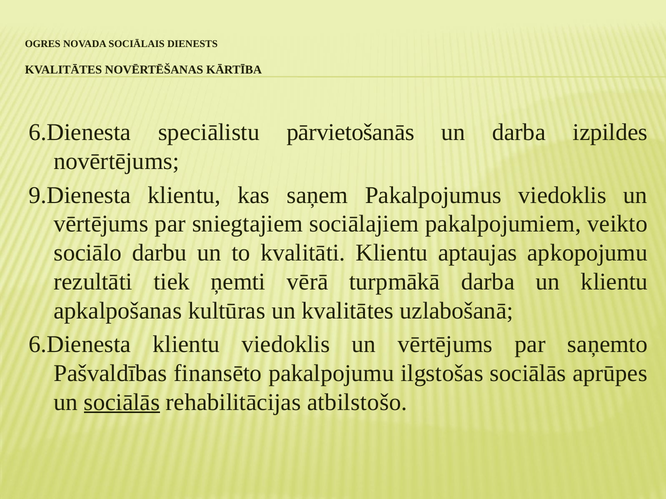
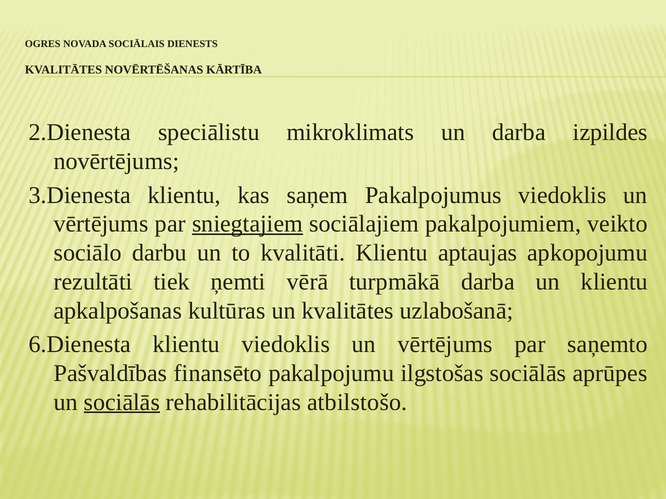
6.Dienesta: 6.Dienesta -> 2.Dienesta (80, 133)
pārvietošanās: pārvietošanās -> mikroklimats (350, 133)
9.Dienesta: 9.Dienesta -> 3.Dienesta (80, 195)
sniegtajiem underline: none -> present (248, 224)
